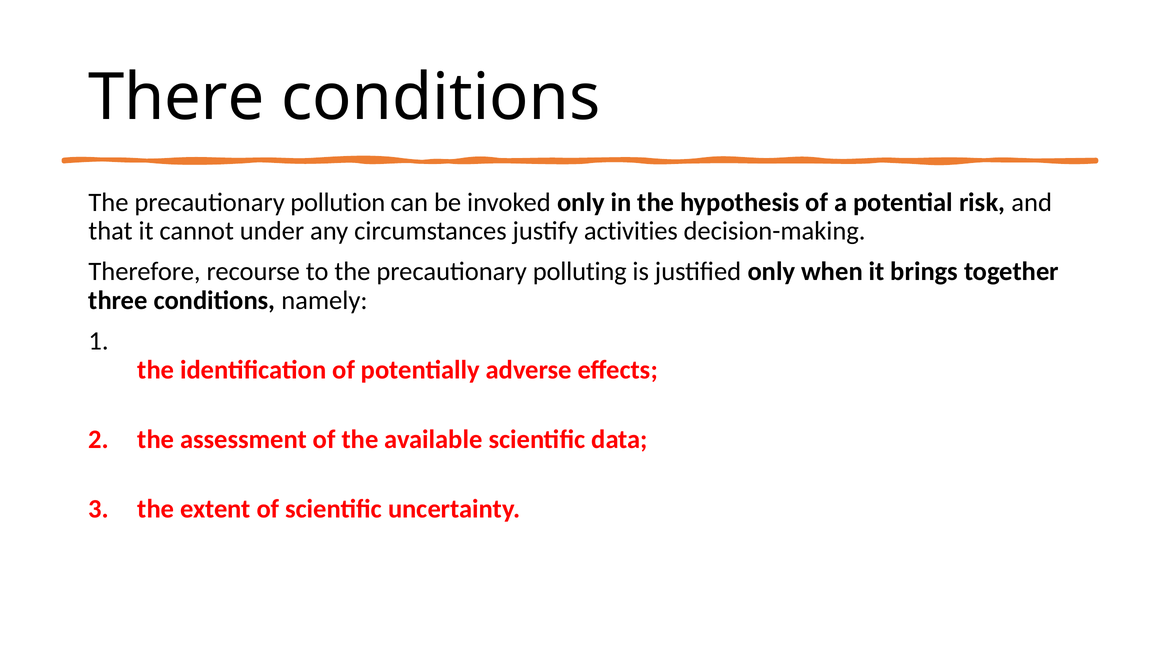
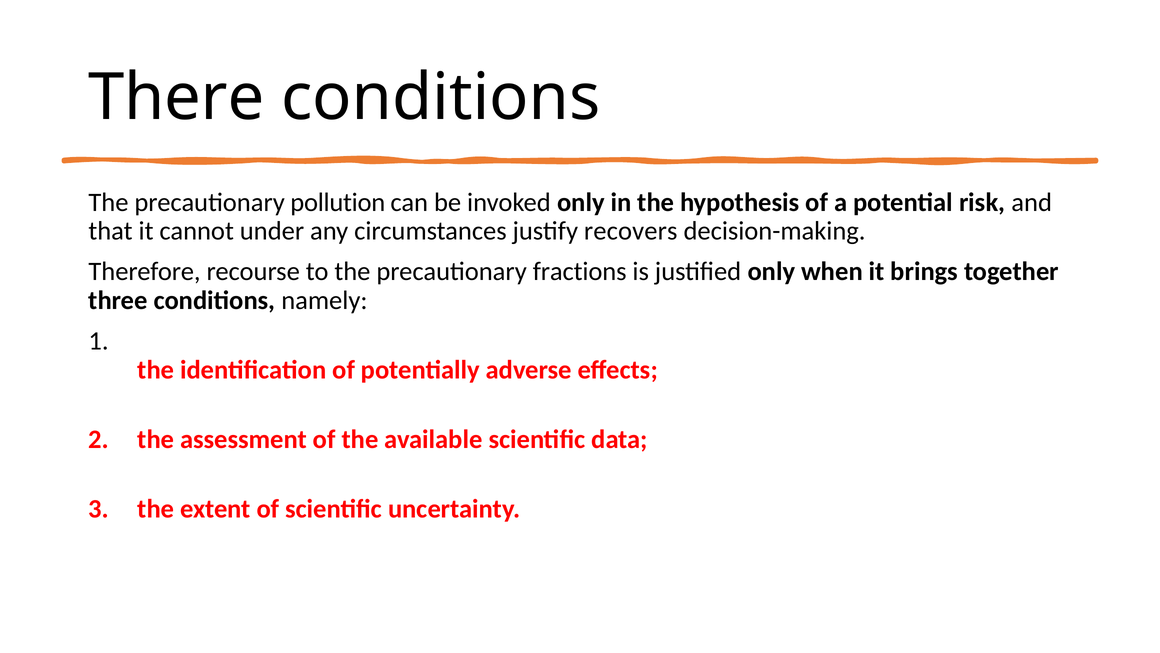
activities: activities -> recovers (631, 231)
polluting: polluting -> fractions (580, 272)
